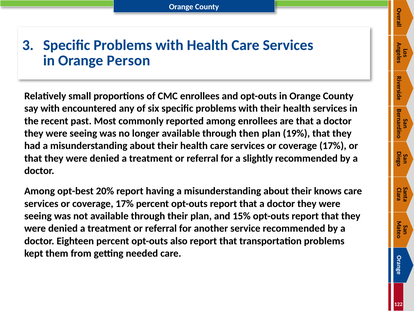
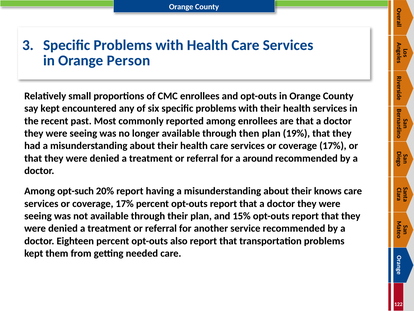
say with: with -> kept (50, 108)
slightly: slightly -> around (258, 158)
opt-best: opt-best -> opt-such (76, 191)
